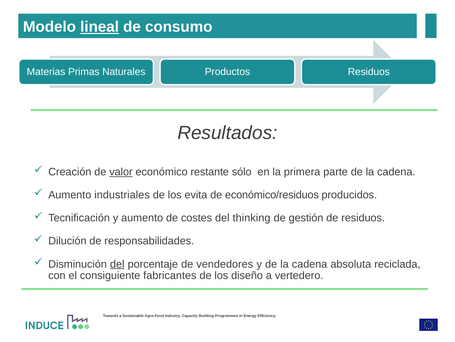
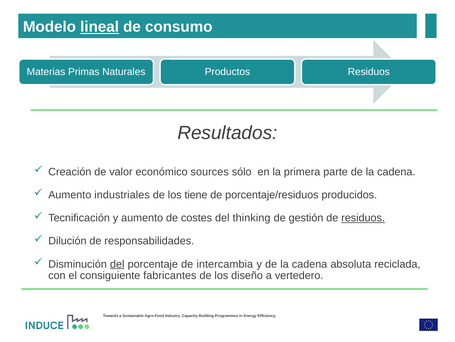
valor underline: present -> none (121, 172)
restante: restante -> sources (210, 172)
evita: evita -> tiene (196, 195)
económico/residuos: económico/residuos -> porcentaje/residuos (272, 195)
residuos underline: none -> present (363, 218)
vendedores: vendedores -> intercambia (225, 264)
